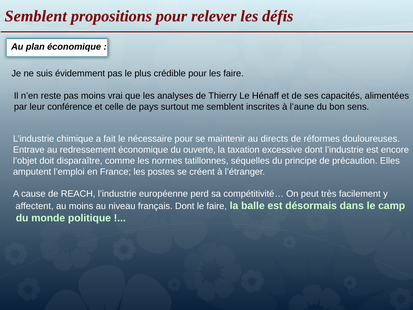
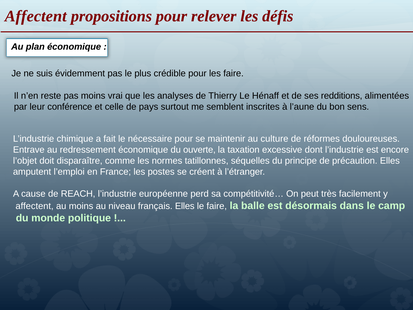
Semblent: Semblent -> Affectent (36, 16)
capacités: capacités -> redditions (342, 96)
directs: directs -> culture (274, 139)
français Dont: Dont -> Elles (185, 206)
